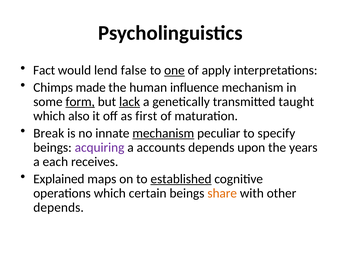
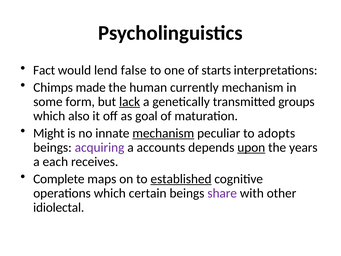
one underline: present -> none (174, 70)
apply: apply -> starts (216, 70)
influence: influence -> currently (194, 87)
form underline: present -> none (80, 102)
taught: taught -> groups (296, 102)
first: first -> goal (146, 116)
Break: Break -> Might (49, 133)
specify: specify -> adopts (276, 133)
upon underline: none -> present (251, 147)
Explained: Explained -> Complete (59, 179)
share colour: orange -> purple (222, 193)
depends: depends -> idiolectal (59, 207)
